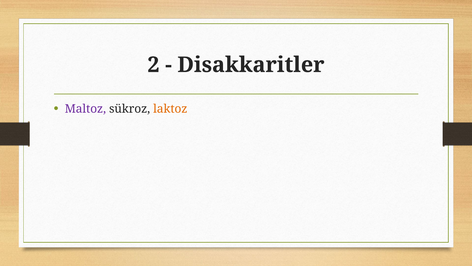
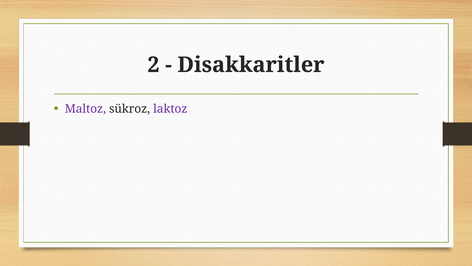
laktoz colour: orange -> purple (170, 109)
